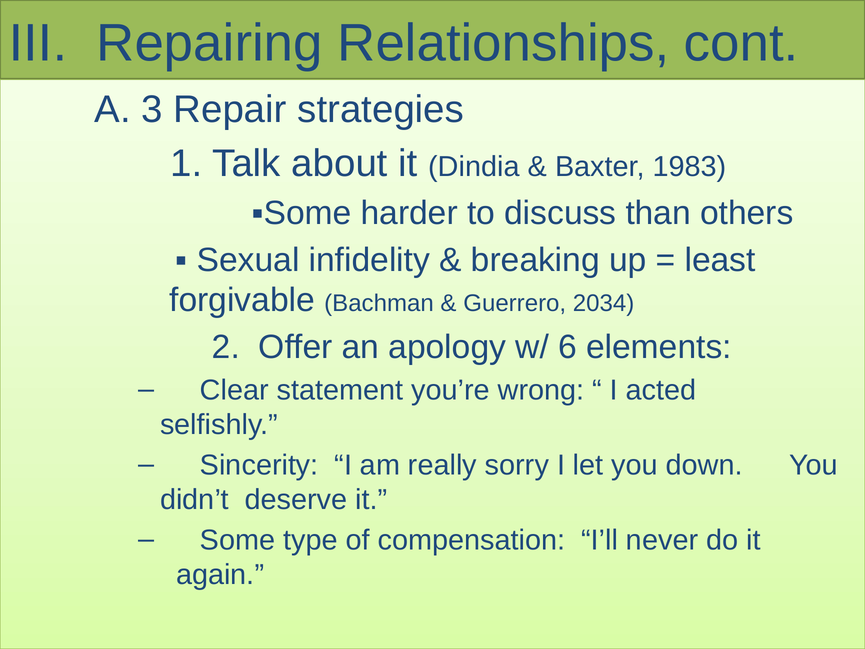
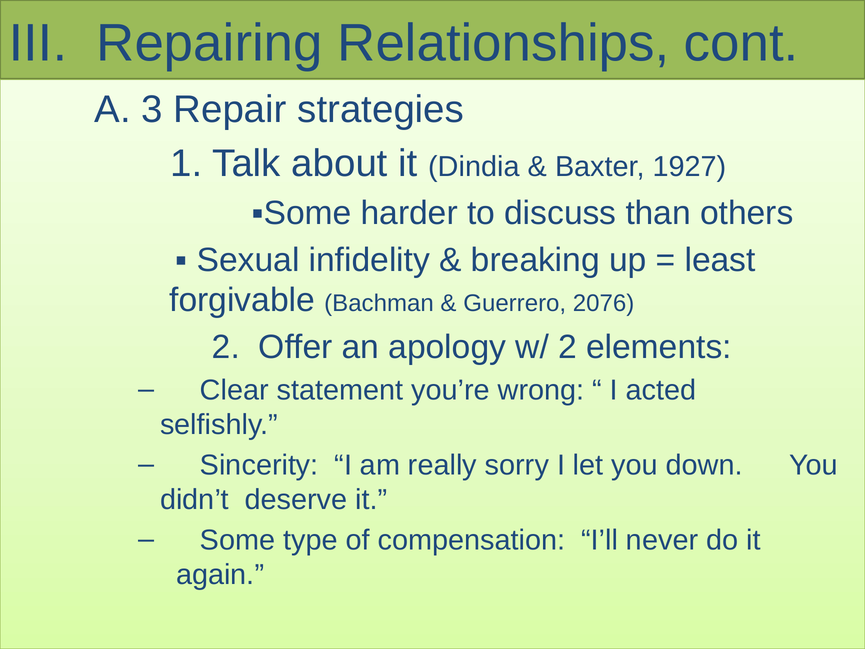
1983: 1983 -> 1927 (690, 166)
2034: 2034 -> 2076 (604, 303)
w/ 6: 6 -> 2 (567, 347)
